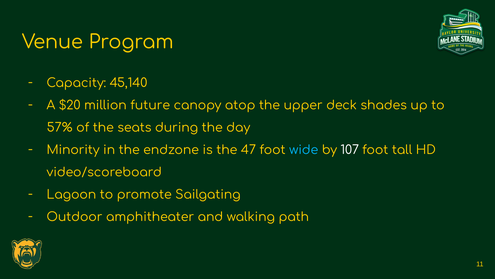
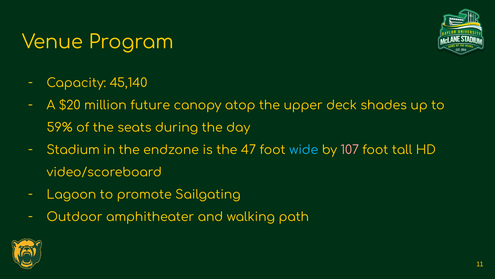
57%: 57% -> 59% (60, 128)
Minority: Minority -> Stadium (73, 150)
107 colour: white -> pink (350, 150)
